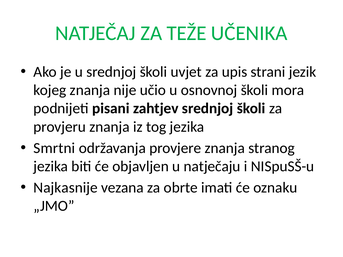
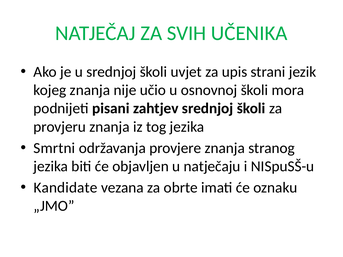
TEŽE: TEŽE -> SVIH (187, 33)
Najkasnije: Najkasnije -> Kandidate (66, 188)
